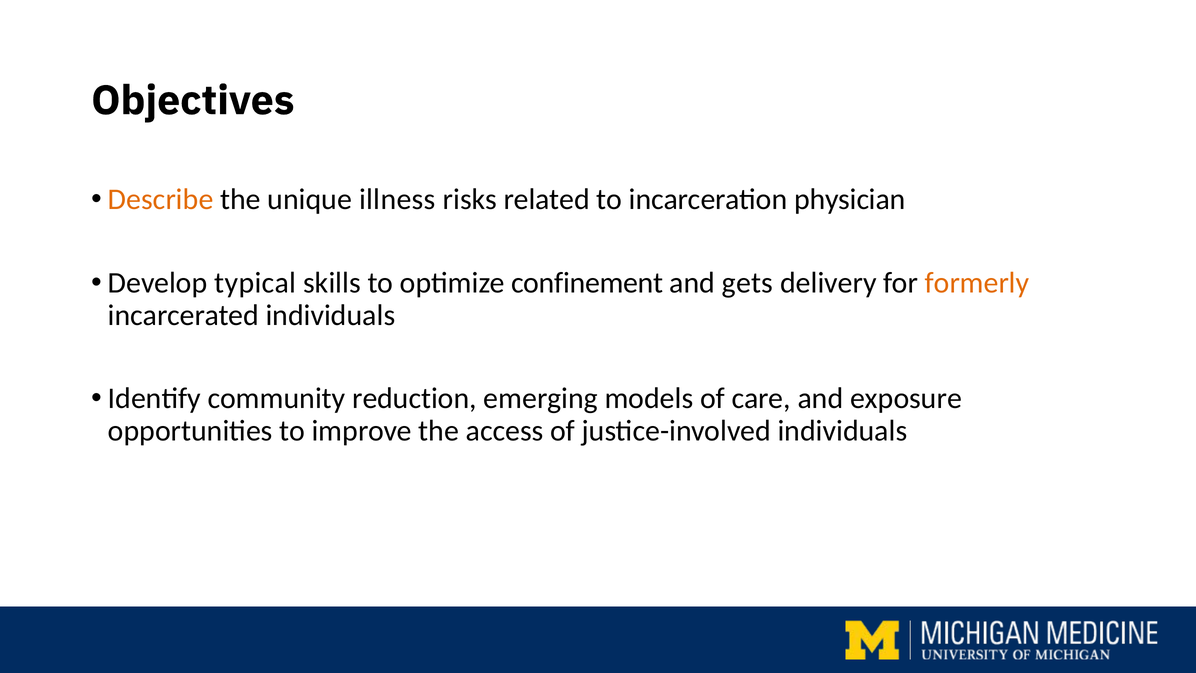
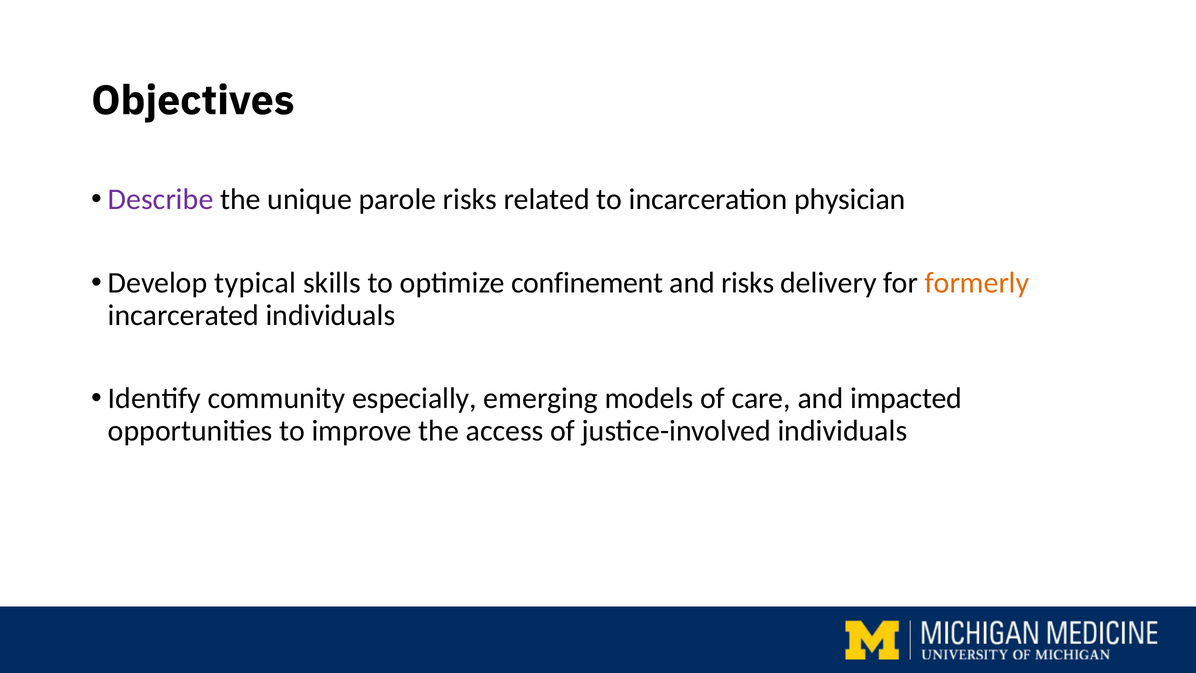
Describe colour: orange -> purple (161, 200)
illness: illness -> parole (397, 200)
and gets: gets -> risks (748, 283)
reduction: reduction -> especially (415, 398)
exposure: exposure -> impacted (906, 398)
